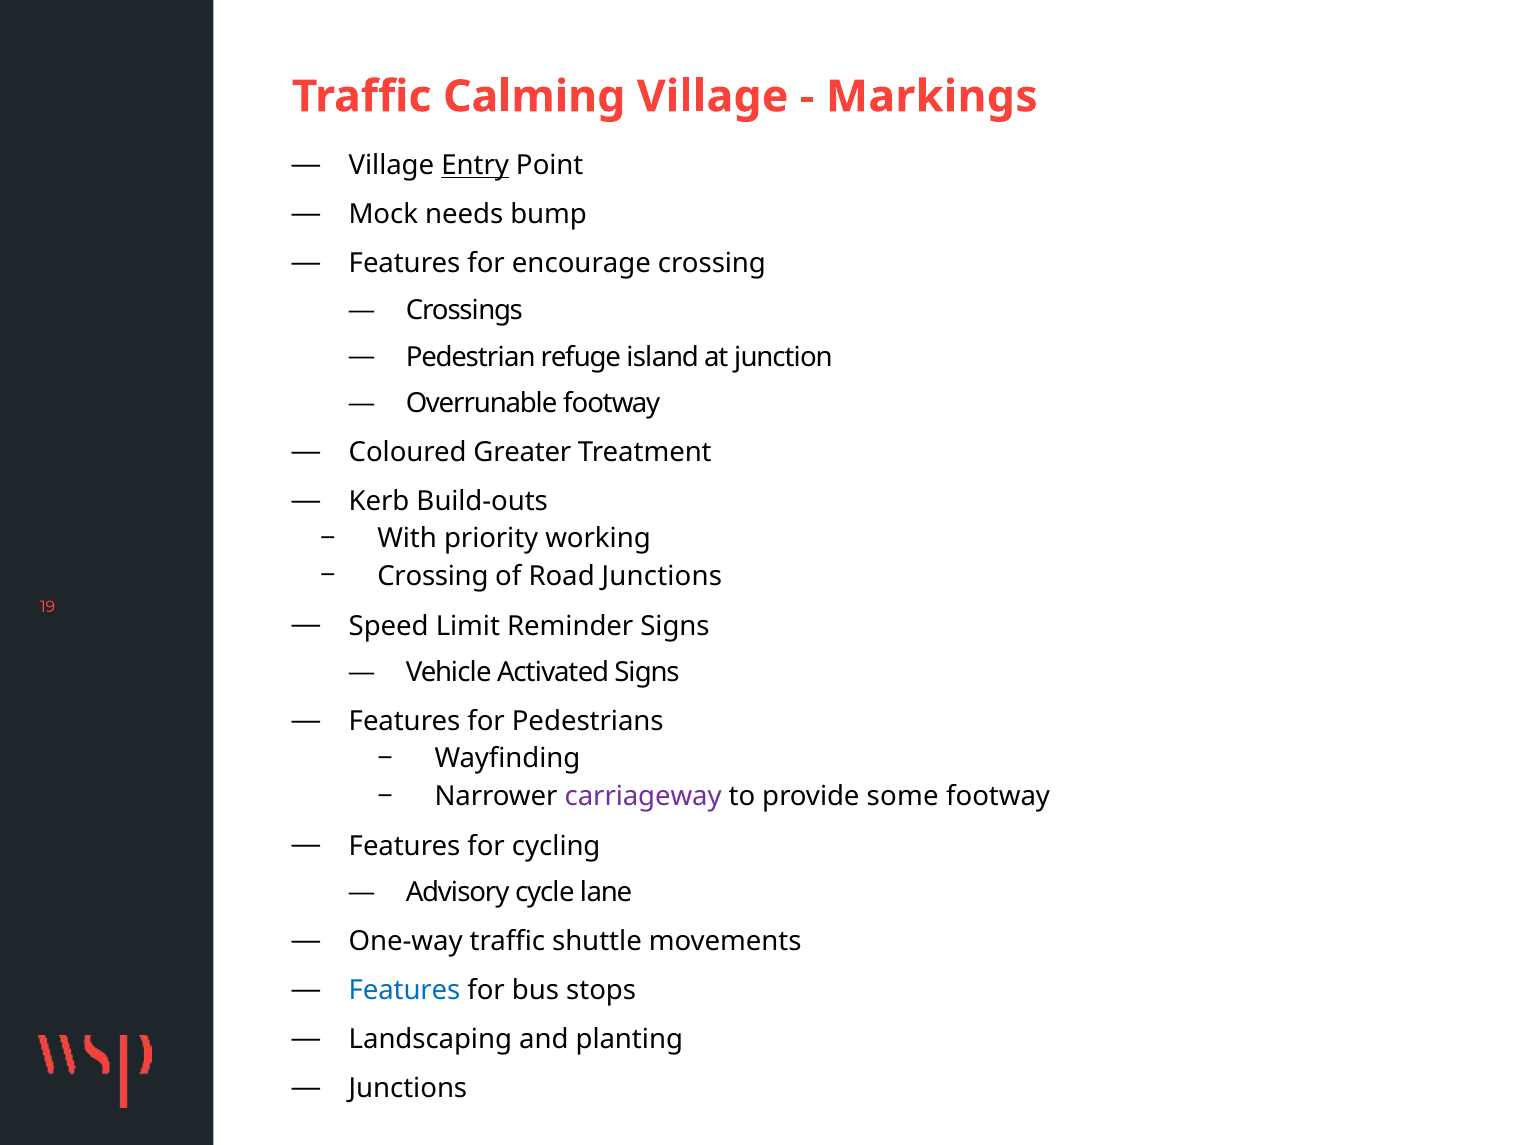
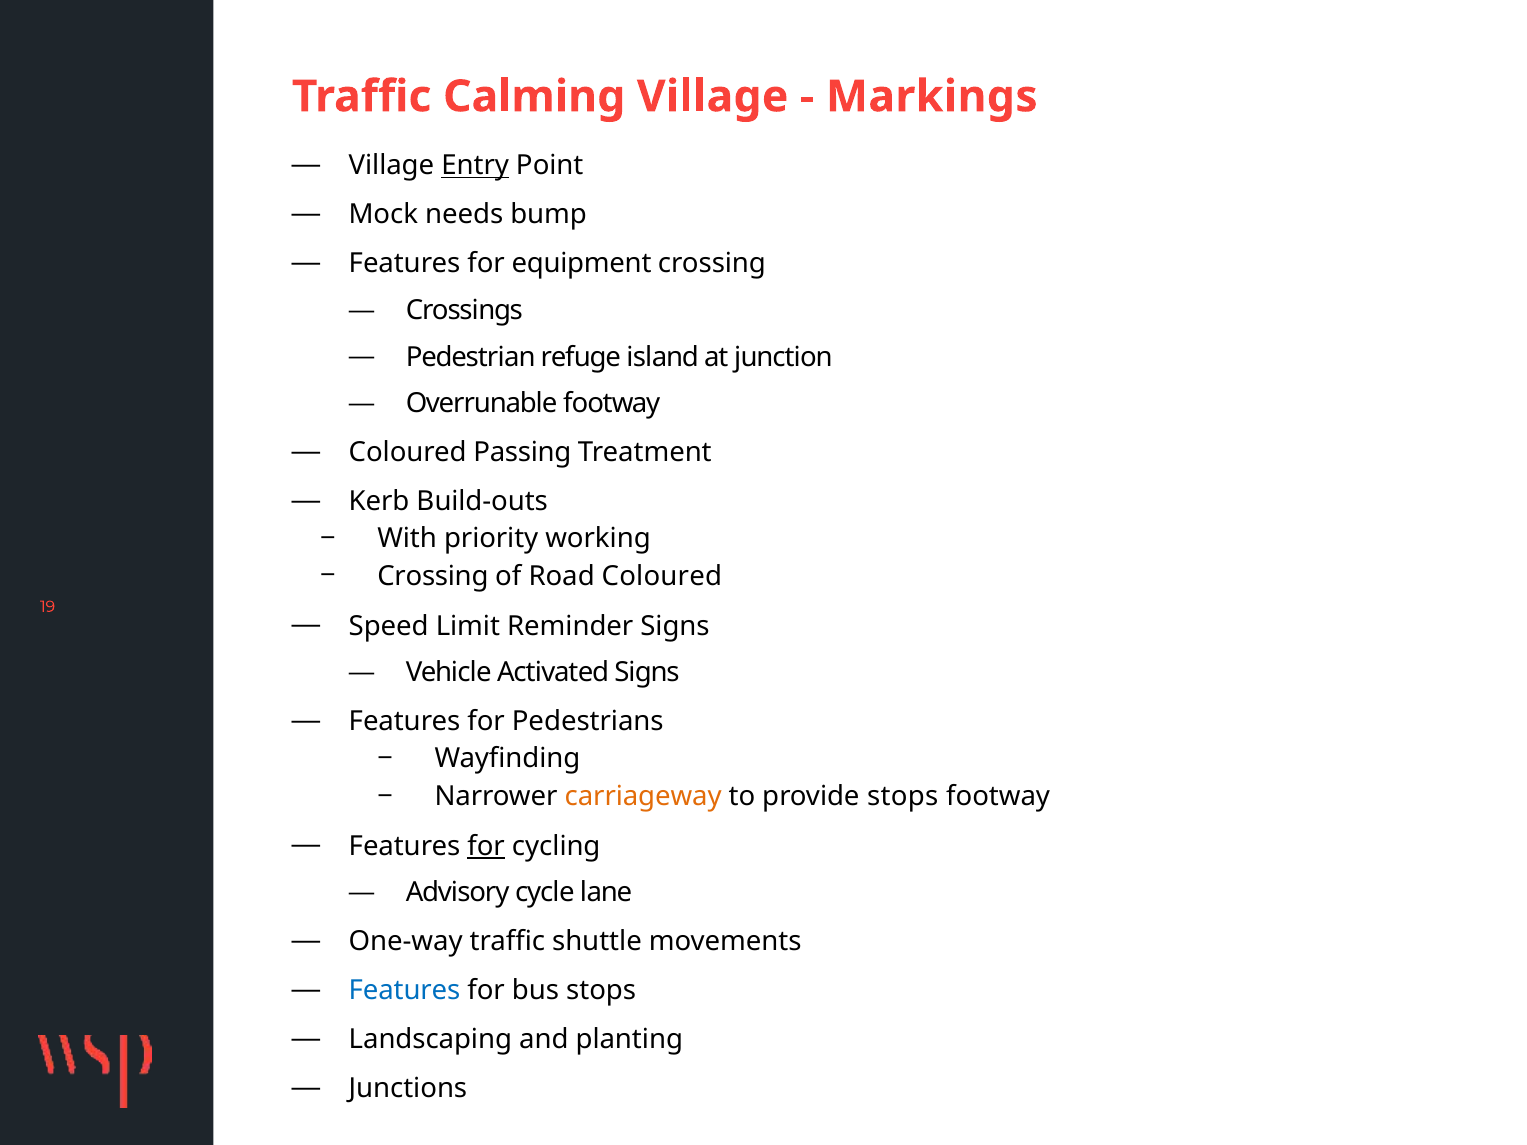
encourage: encourage -> equipment (582, 264)
Greater: Greater -> Passing (522, 452)
Road Junctions: Junctions -> Coloured (662, 577)
carriageway colour: purple -> orange (643, 797)
provide some: some -> stops (903, 797)
for underline: none -> present (486, 846)
